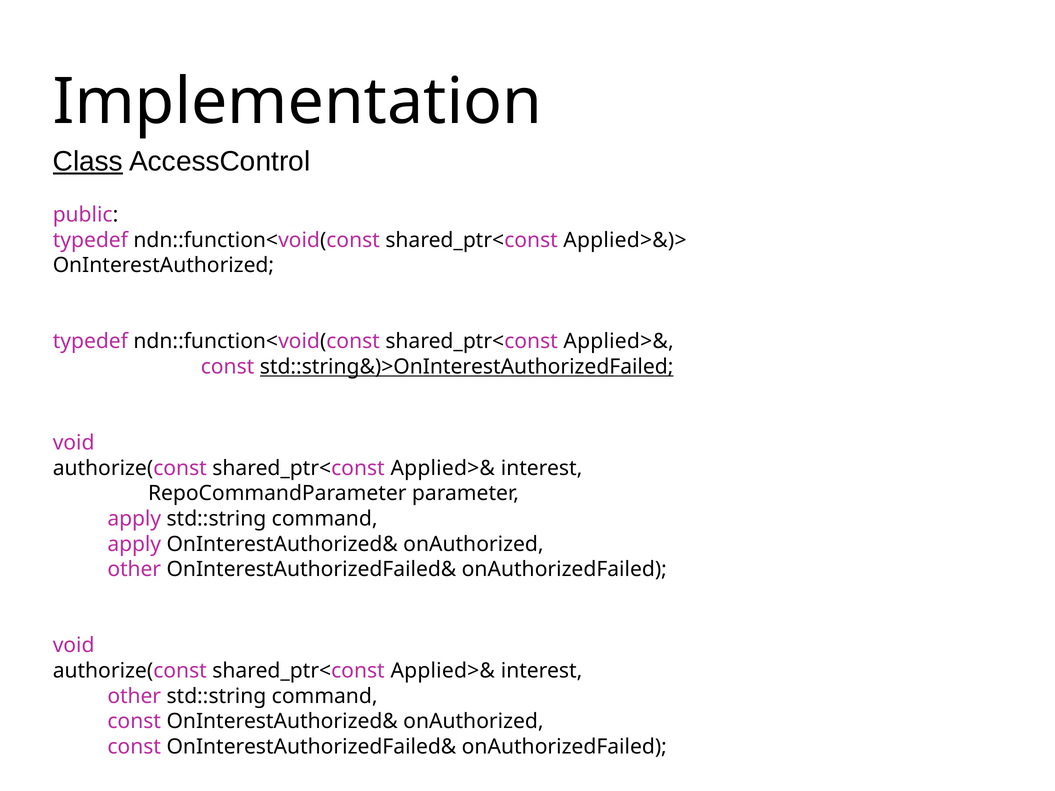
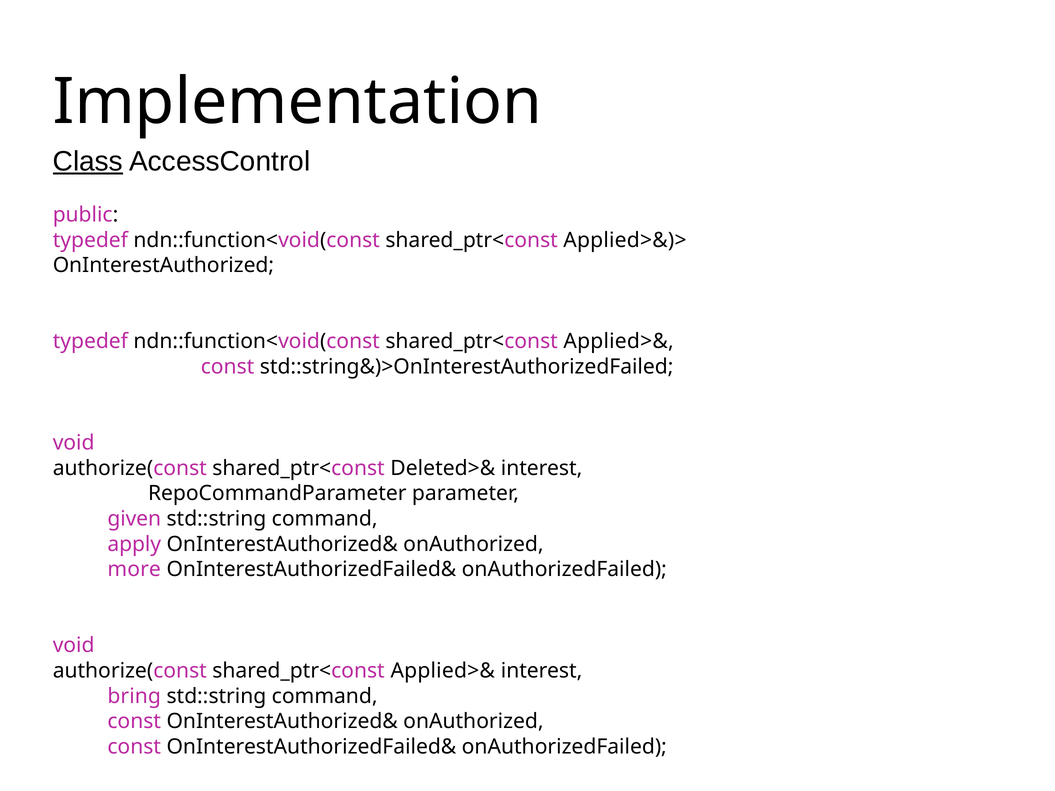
std::string&)>OnInterestAuthorizedFailed underline: present -> none (467, 367)
Applied>&: Applied>& -> Deleted>& (443, 468)
apply: apply -> given (134, 519)
other: other -> more (134, 570)
other: other -> bring (134, 696)
